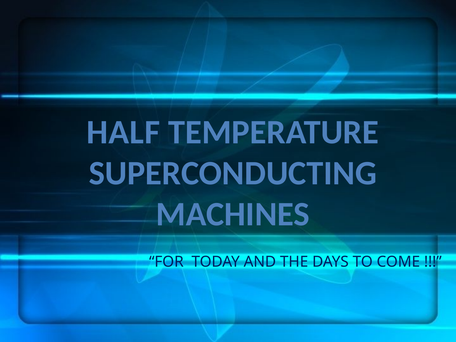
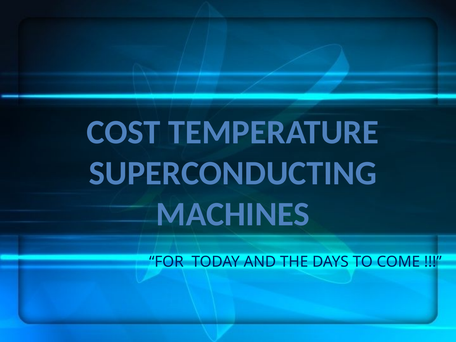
HALF: HALF -> COST (124, 132)
